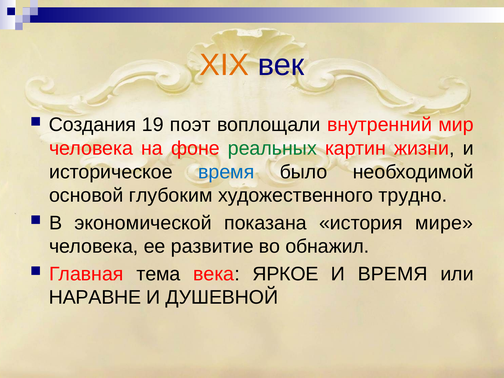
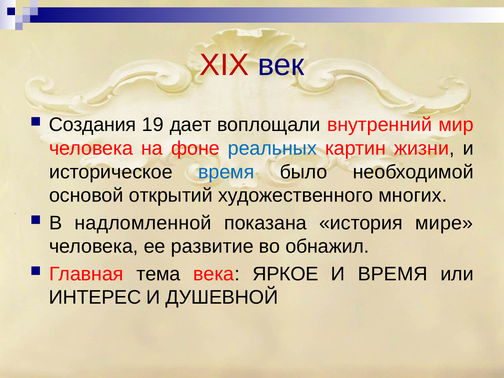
XIX colour: orange -> red (224, 65)
поэт: поэт -> дает (191, 125)
реальных colour: green -> blue (272, 148)
глубоким: глубоким -> открытий (171, 195)
трудно: трудно -> многих (413, 195)
экономической: экономической -> надломленной (143, 223)
НАРАВНЕ: НАРАВНЕ -> ИНТЕРЕС (95, 297)
